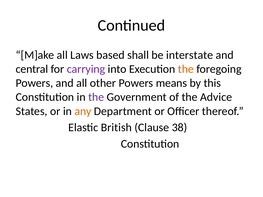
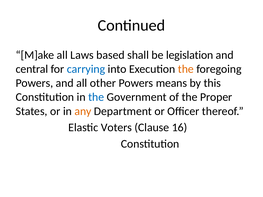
interstate: interstate -> legislation (190, 55)
carrying colour: purple -> blue (86, 69)
the colour: purple -> blue (96, 97)
Advice: Advice -> Proper (216, 97)
British: British -> Voters (116, 128)
38: 38 -> 16 (179, 128)
